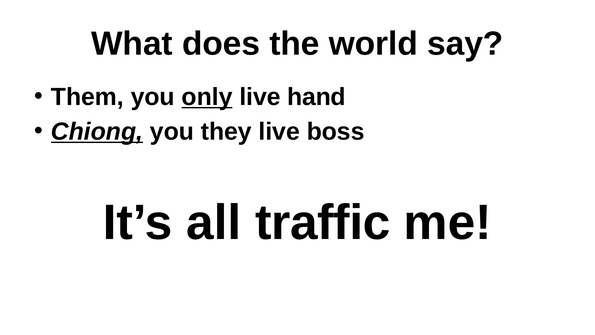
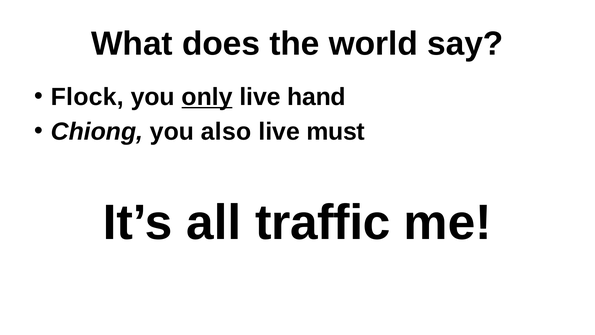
Them: Them -> Flock (87, 97)
Chiong underline: present -> none (97, 132)
they: they -> also (226, 132)
boss: boss -> must (336, 132)
